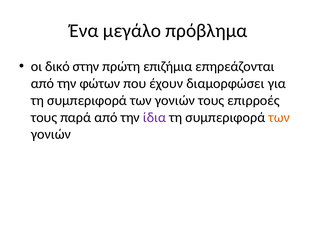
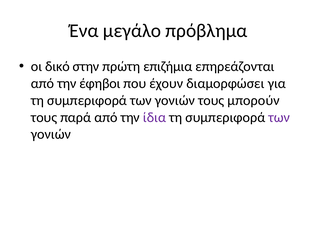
φώτων: φώτων -> έφηβοι (100, 83)
επιρροές: επιρροές -> μπορούν (254, 100)
των colour: orange -> purple (279, 117)
